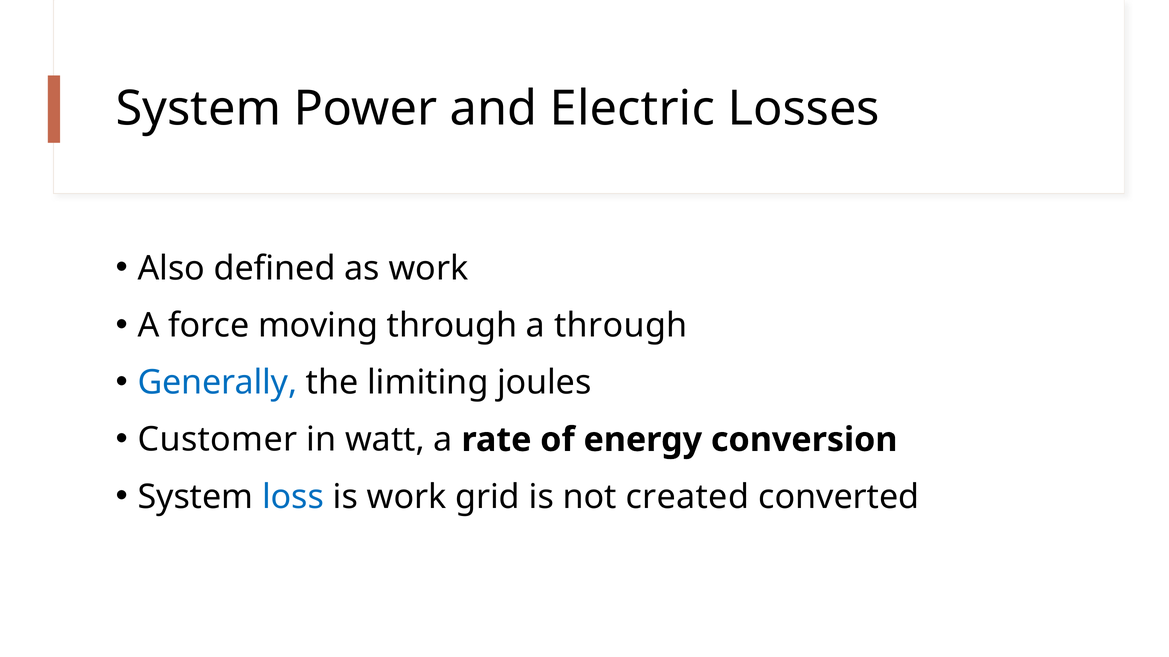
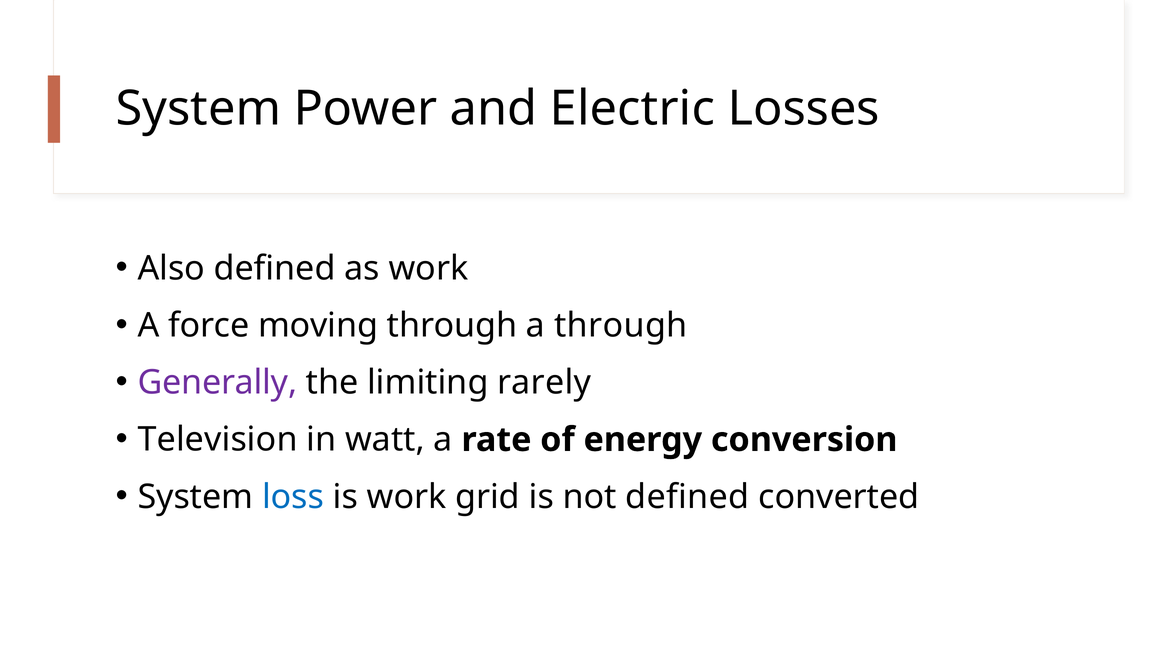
Generally colour: blue -> purple (217, 383)
joules: joules -> rarely (544, 383)
Customer: Customer -> Television (218, 440)
not created: created -> defined (687, 497)
